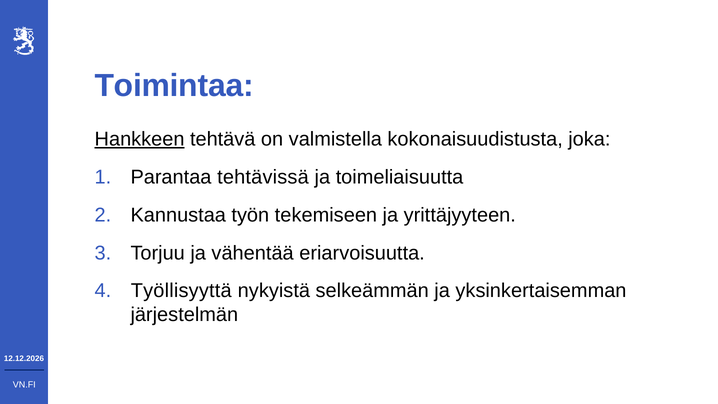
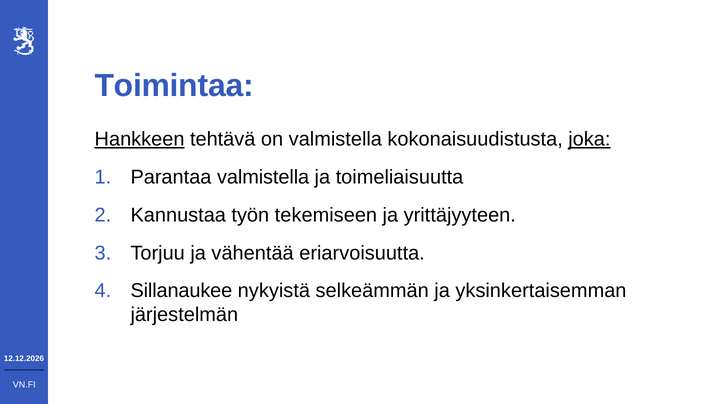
joka underline: none -> present (589, 139)
Parantaa tehtävissä: tehtävissä -> valmistella (263, 177)
Työllisyyttä: Työllisyyttä -> Sillanaukee (181, 291)
